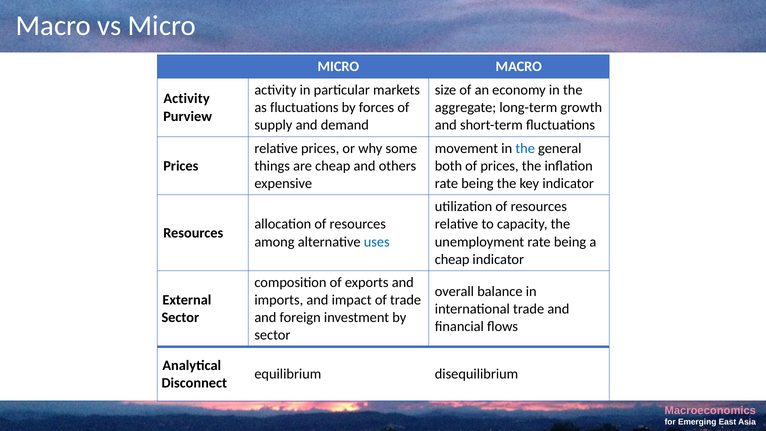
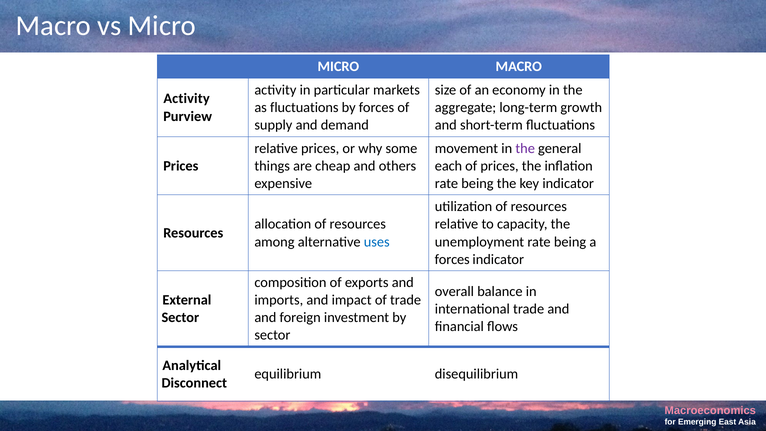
the colour: blue -> purple (525, 148)
both: both -> each (448, 166)
cheap: cheap -> forces (452, 259)
